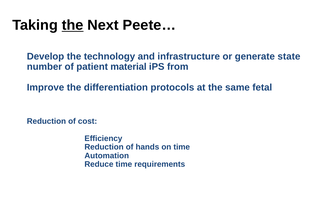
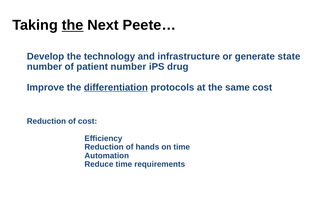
patient material: material -> number (128, 67)
from: from -> drug (178, 67)
differentiation underline: none -> present (116, 88)
same fetal: fetal -> cost (262, 88)
